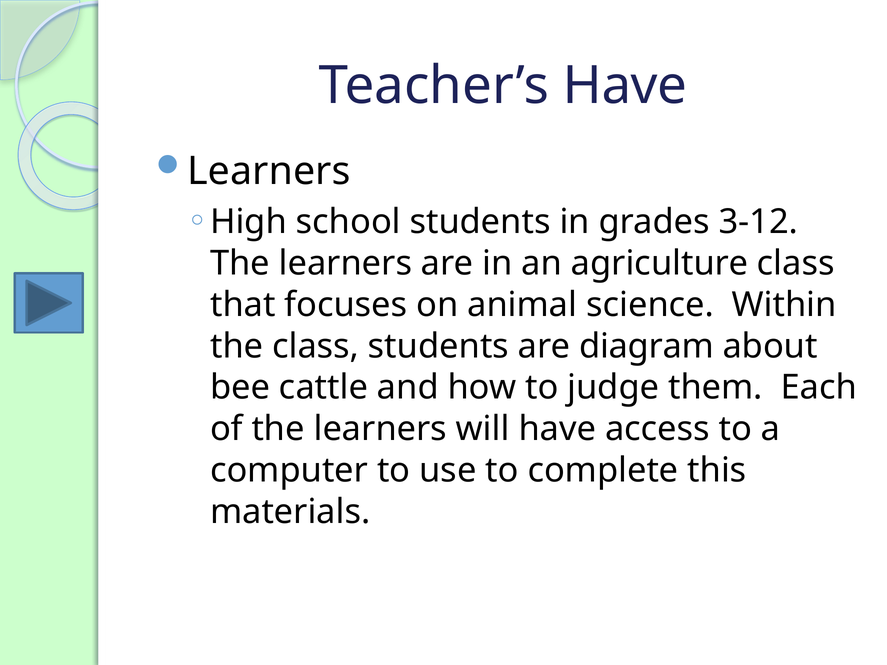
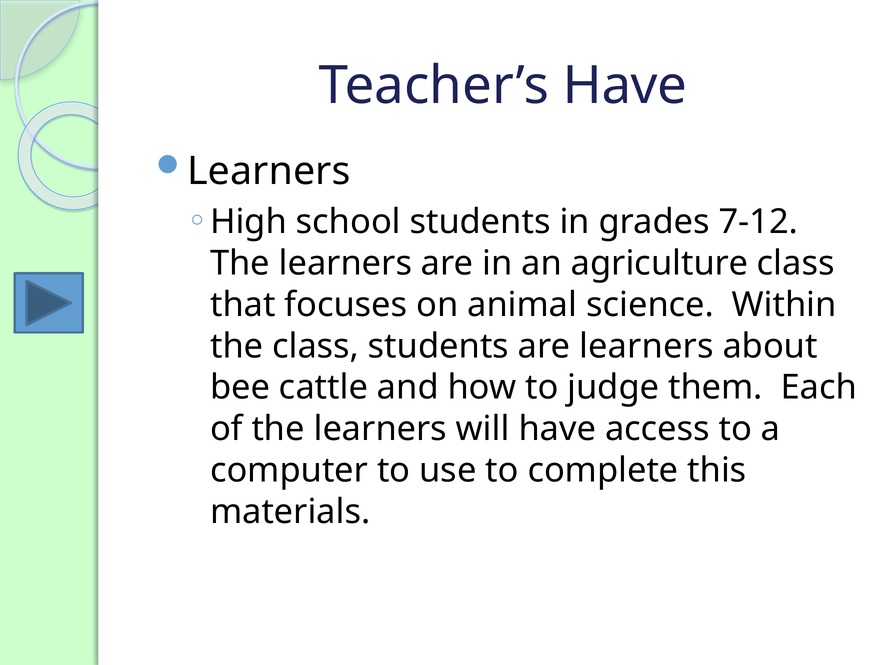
3-12: 3-12 -> 7-12 (758, 222)
are diagram: diagram -> learners (646, 346)
